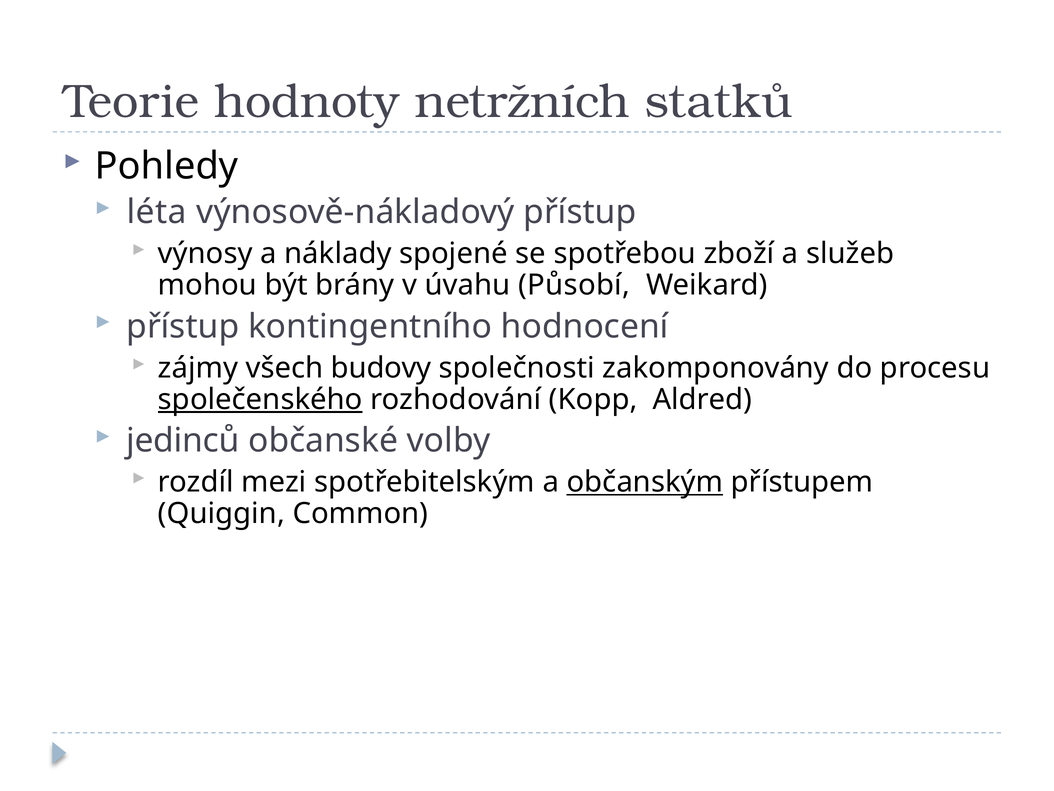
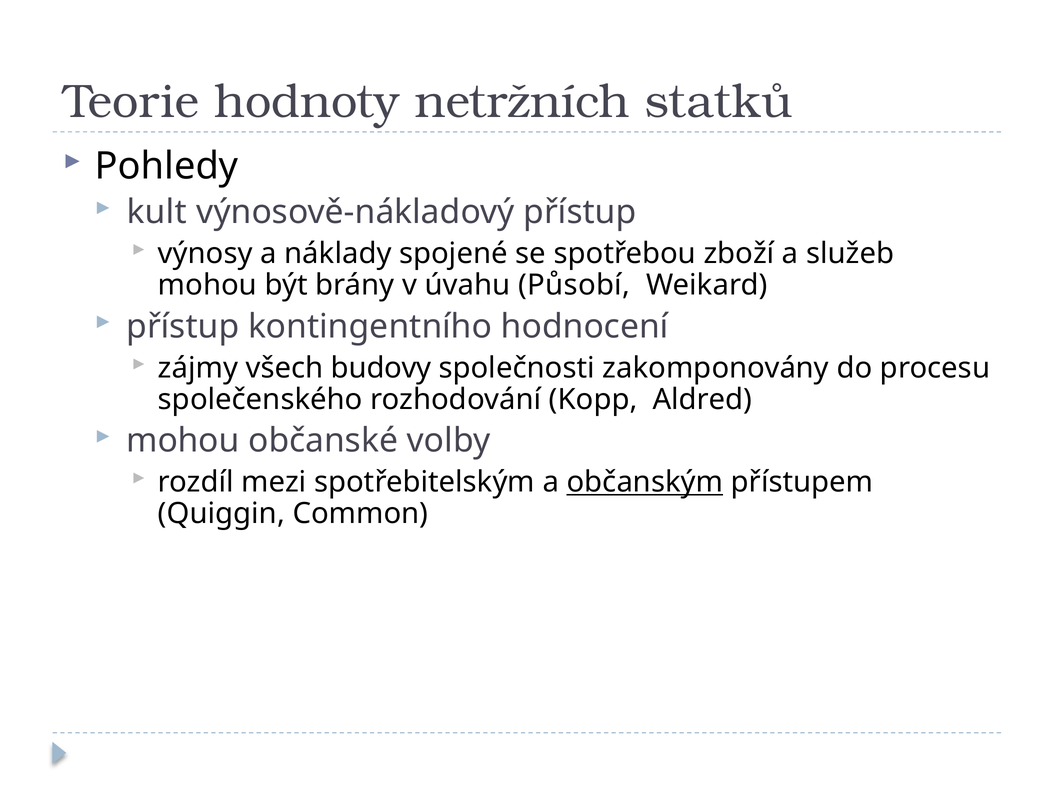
léta: léta -> kult (157, 212)
společenského underline: present -> none (260, 399)
jedinců: jedinců -> mohou (183, 440)
